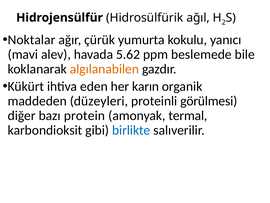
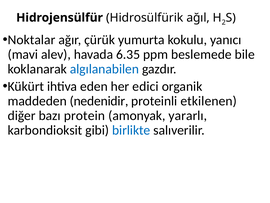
5.62: 5.62 -> 6.35 (128, 54)
algılanabilen colour: orange -> blue (104, 69)
karın: karın -> edici (145, 86)
düzeyleri: düzeyleri -> nedenidir (99, 101)
görülmesi: görülmesi -> etkilenen (209, 101)
termal: termal -> yararlı (188, 115)
